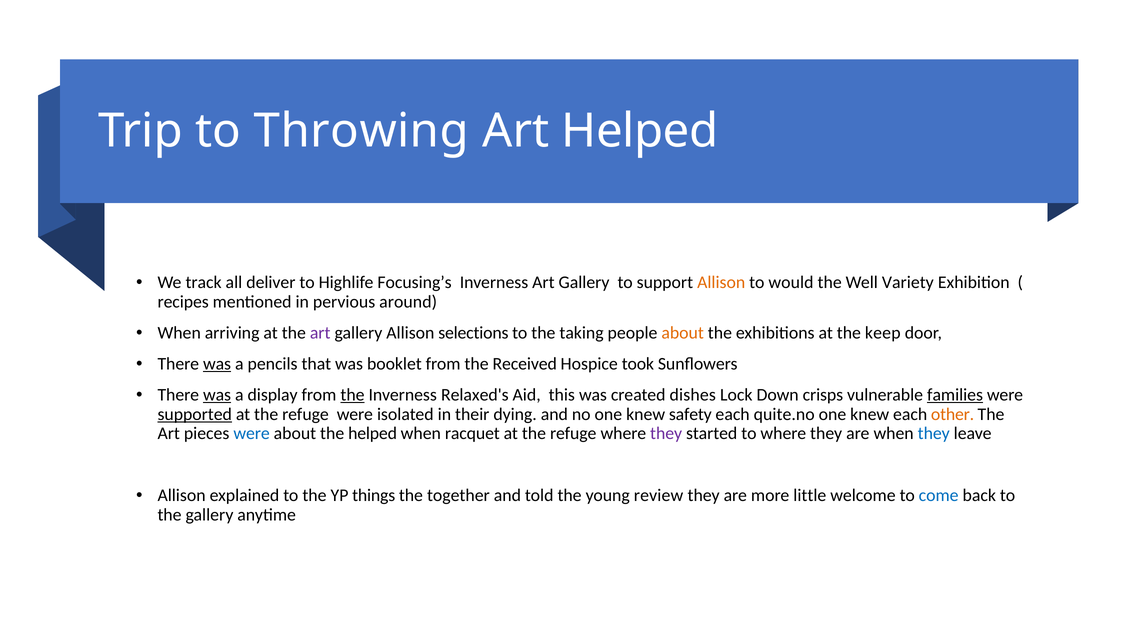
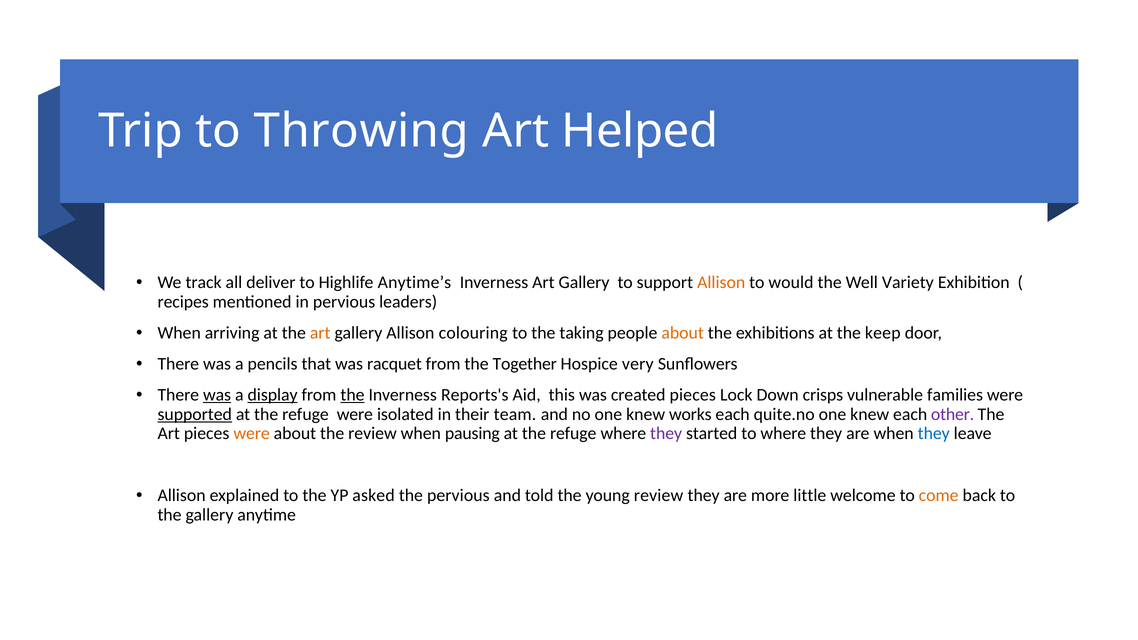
Focusing’s: Focusing’s -> Anytime’s (414, 283)
around: around -> leaders (408, 302)
art colour: purple -> orange (320, 333)
selections: selections -> colouring (473, 333)
was underline: present -> none (217, 364)
booklet: booklet -> racquet (394, 364)
Received: Received -> Together (525, 364)
took: took -> very (638, 364)
display underline: none -> present (273, 395)
Relaxed's: Relaxed's -> Reports's (475, 395)
created dishes: dishes -> pieces (693, 395)
families underline: present -> none (955, 395)
dying: dying -> team (515, 414)
safety: safety -> works (690, 414)
other colour: orange -> purple (953, 414)
were colour: blue -> orange (252, 434)
the helped: helped -> review (372, 434)
racquet: racquet -> pausing (472, 434)
things: things -> asked (374, 496)
the together: together -> pervious (458, 496)
come colour: blue -> orange (939, 496)
